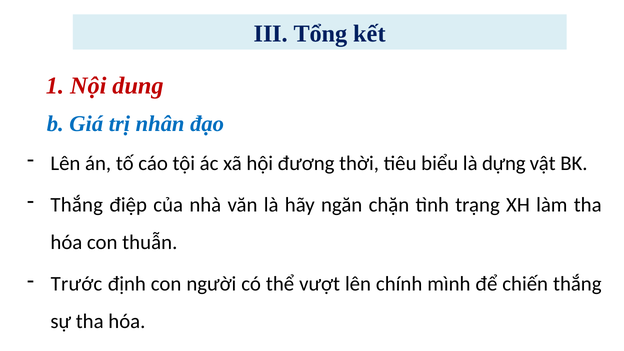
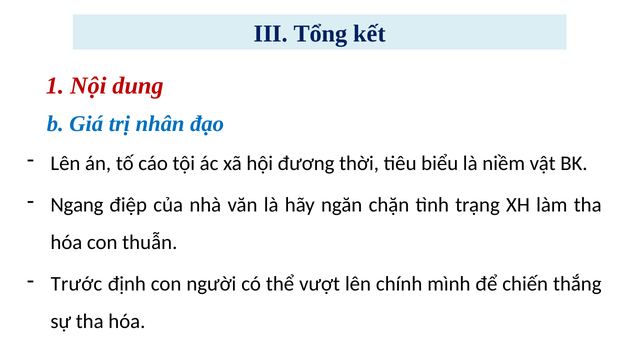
dựng: dựng -> niềm (504, 163)
Thắng: Thắng -> Ngang (77, 205)
